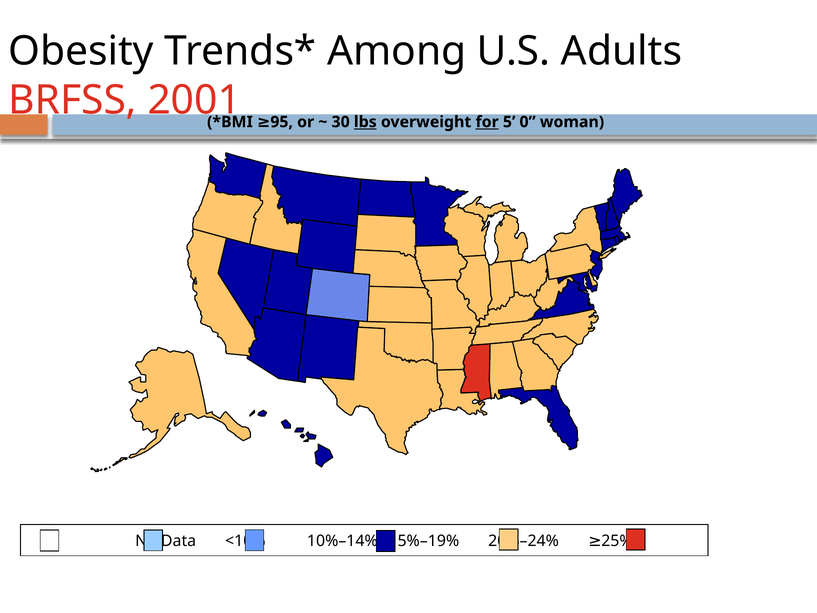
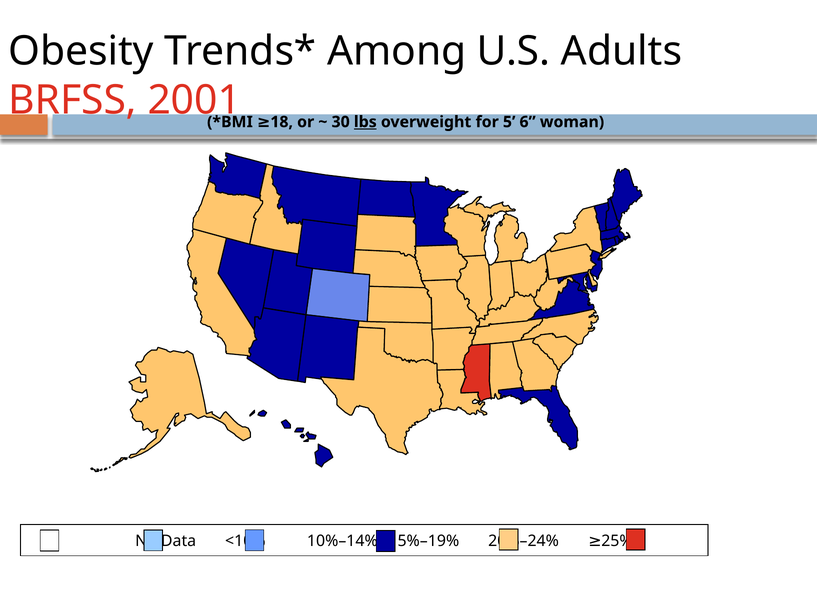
95: 95 -> 18 (282, 122)
for underline: present -> none (487, 122)
0: 0 -> 6 (528, 122)
